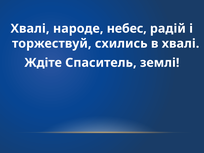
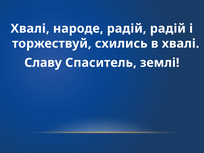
народе небес: небес -> радій (127, 29)
Ждіте: Ждіте -> Славу (43, 63)
